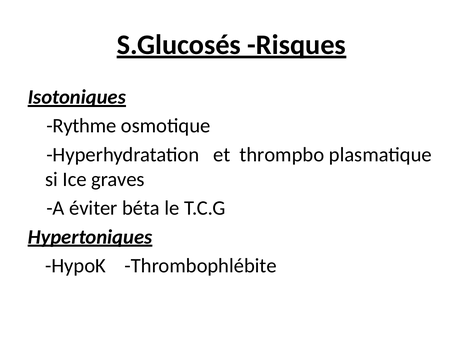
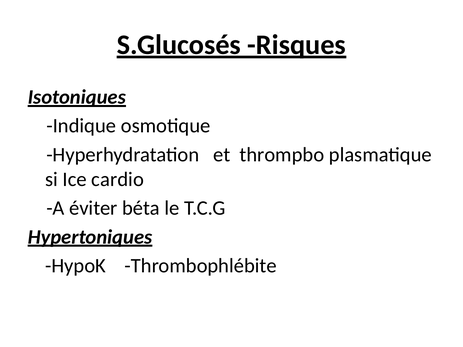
Rythme: Rythme -> Indique (81, 126)
graves: graves -> cardio (118, 179)
